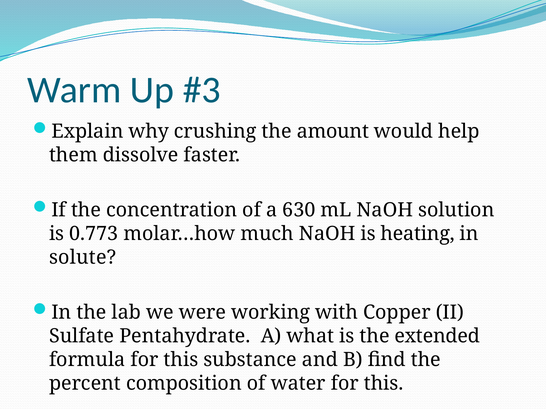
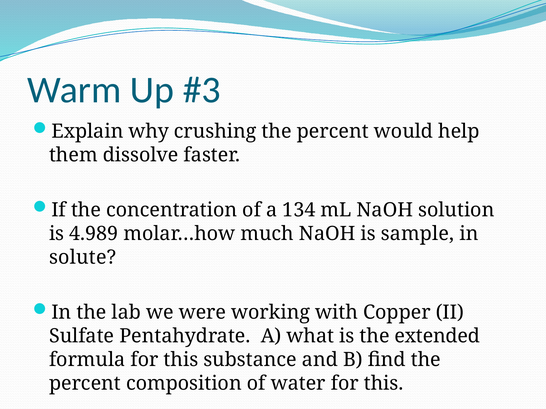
crushing the amount: amount -> percent (333, 131)
630: 630 -> 134 (299, 210)
0.773: 0.773 -> 4.989 (94, 234)
heating: heating -> sample (417, 234)
